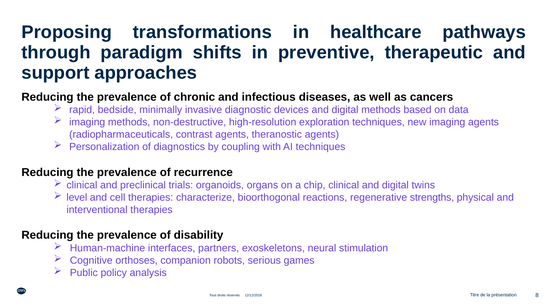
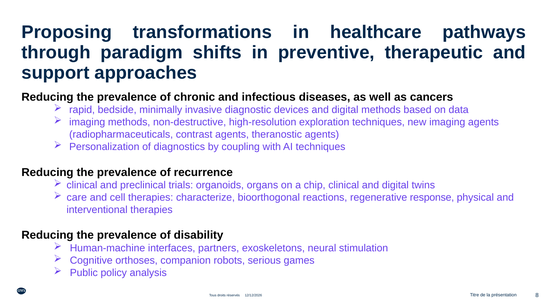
level: level -> care (77, 198)
strengths: strengths -> response (432, 198)
